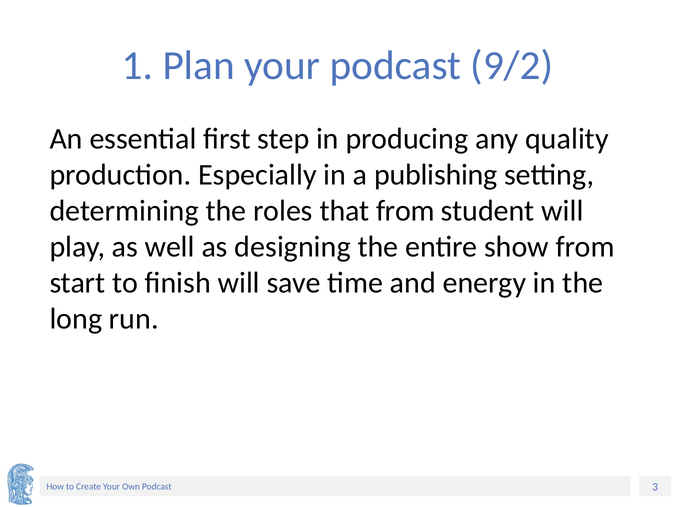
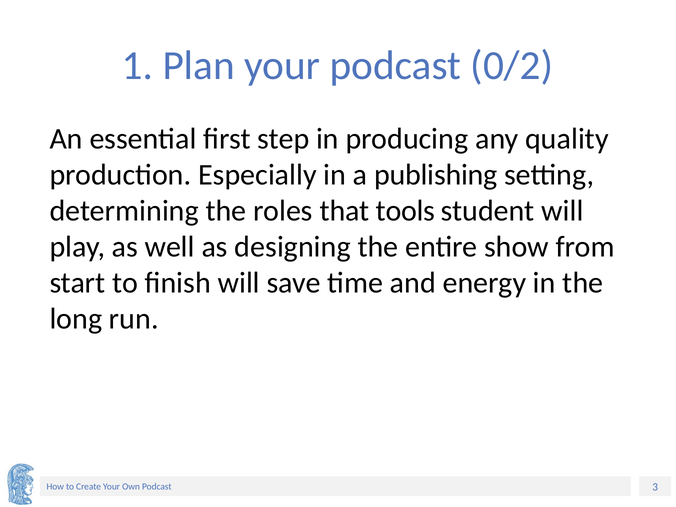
9/2: 9/2 -> 0/2 (512, 65)
that from: from -> tools (405, 211)
